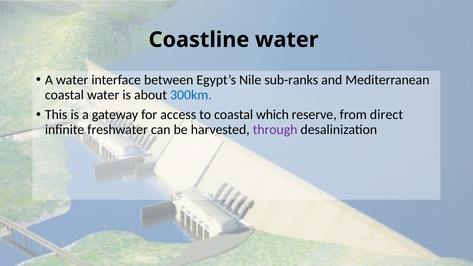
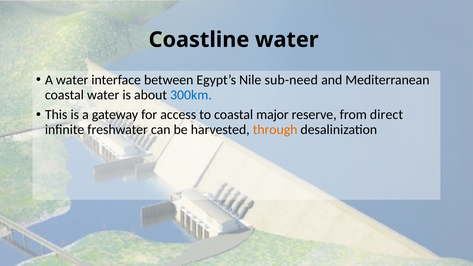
sub-ranks: sub-ranks -> sub-need (291, 80)
which: which -> major (272, 115)
through colour: purple -> orange (275, 130)
